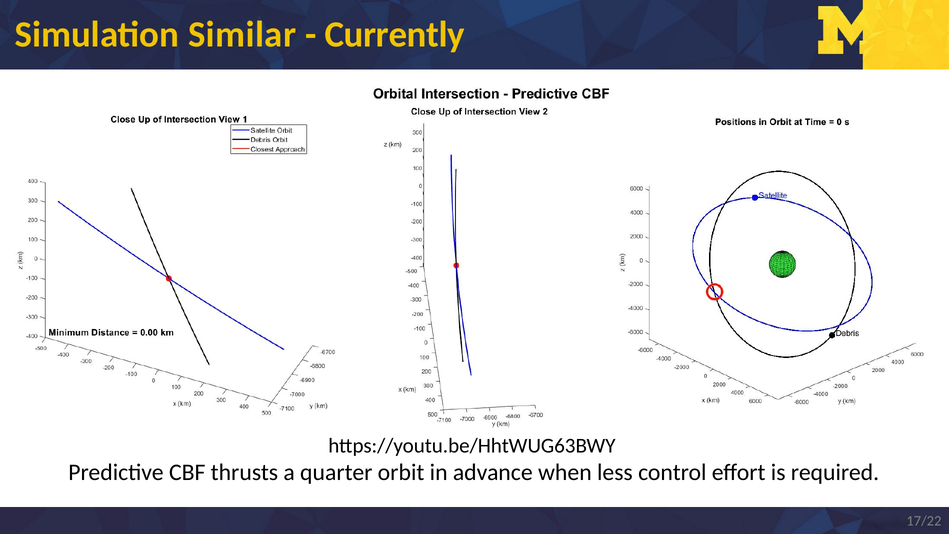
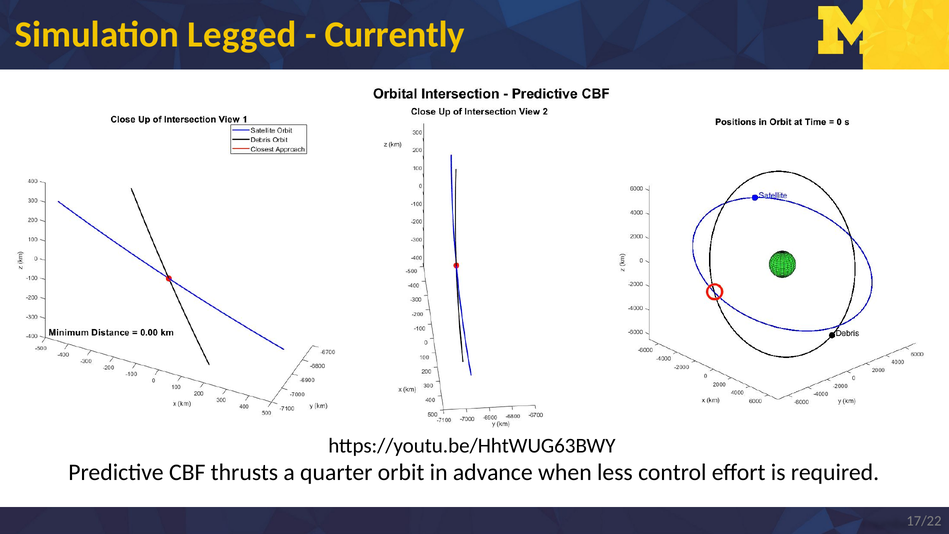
Similar: Similar -> Legged (242, 34)
